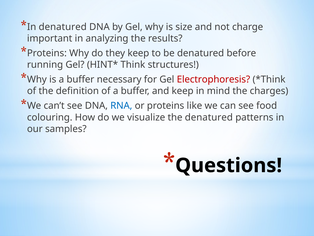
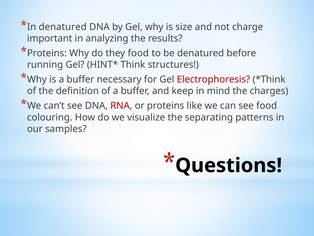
they keep: keep -> food (138, 53)
RNA colour: blue -> red (121, 106)
the denatured: denatured -> separating (209, 117)
